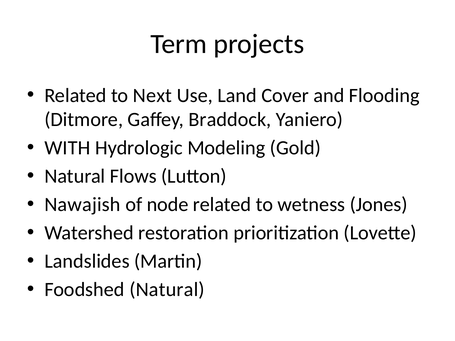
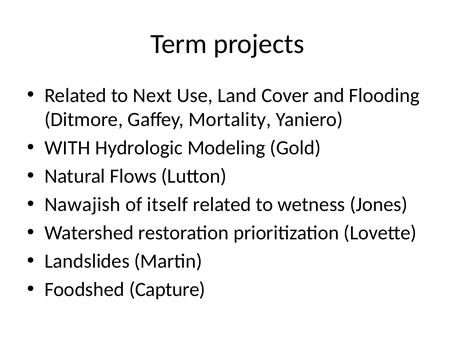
Braddock: Braddock -> Mortality (230, 120)
node: node -> itself (167, 205)
Foodshed Natural: Natural -> Capture (167, 290)
